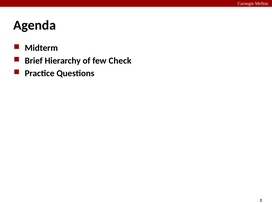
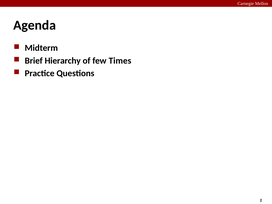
Check: Check -> Times (120, 61)
